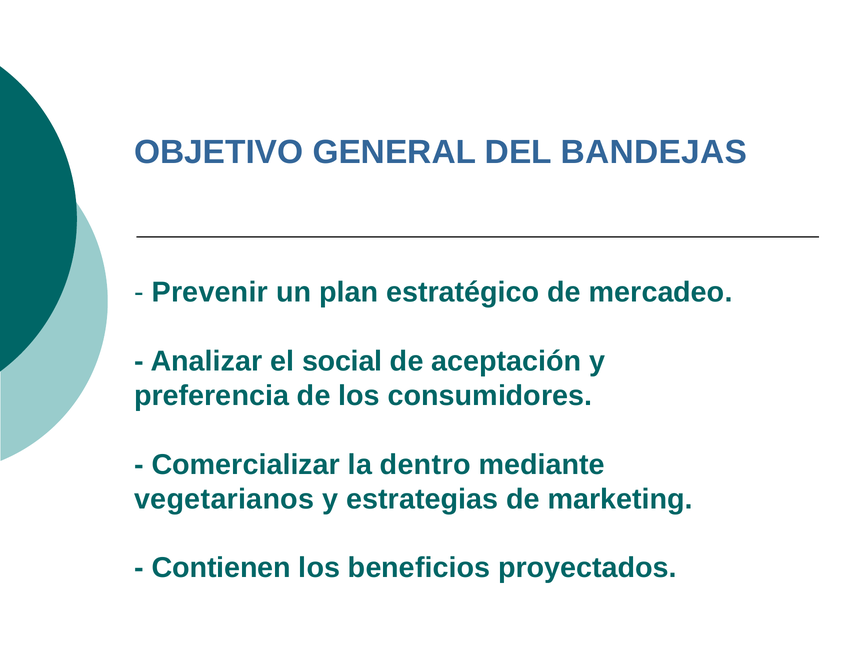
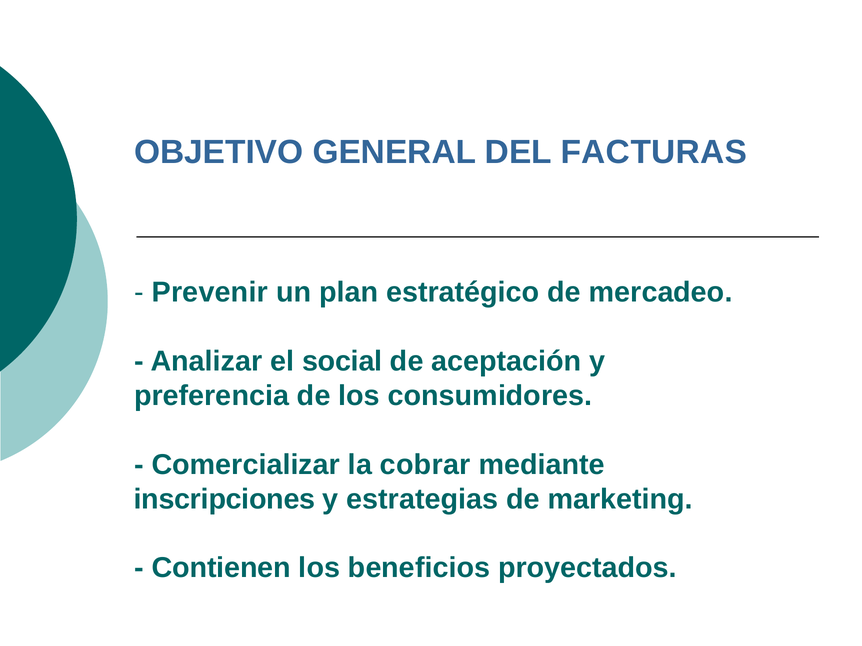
BANDEJAS: BANDEJAS -> FACTURAS (654, 152)
dentro: dentro -> cobrar (425, 465)
vegetarianos: vegetarianos -> inscripciones (224, 499)
